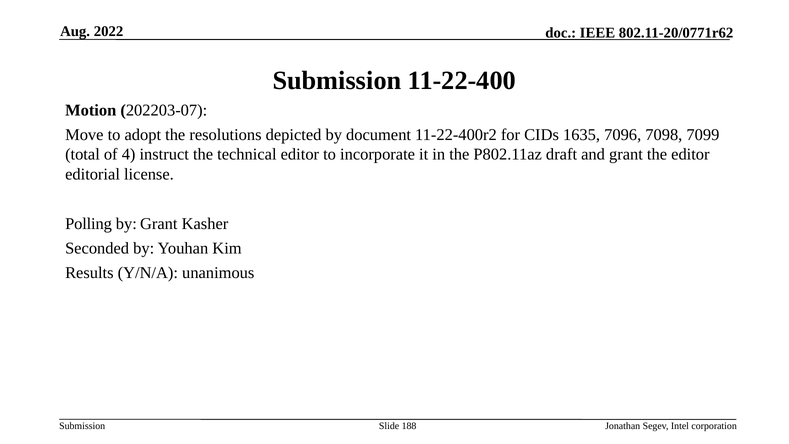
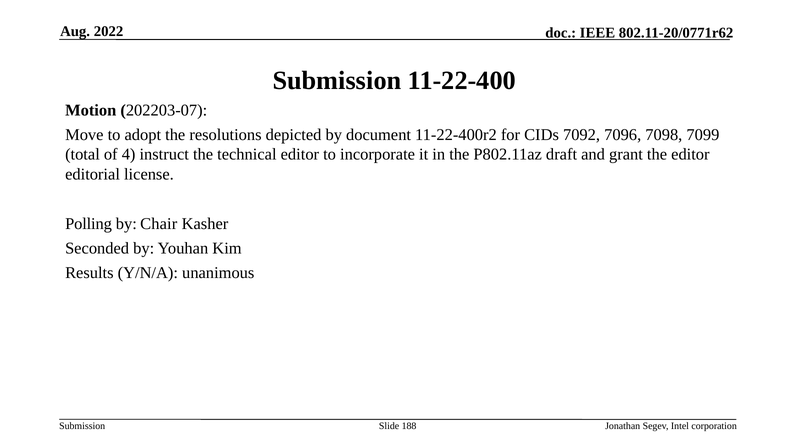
1635: 1635 -> 7092 (582, 135)
by Grant: Grant -> Chair (159, 224)
